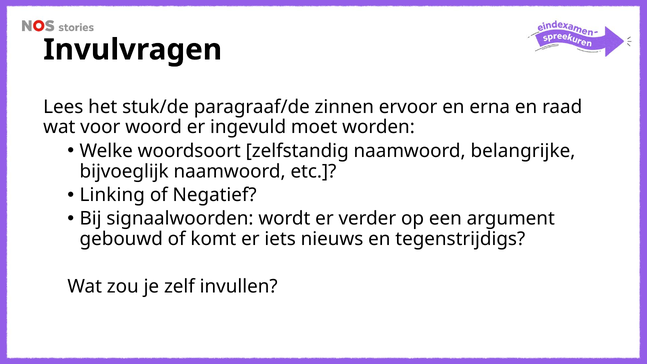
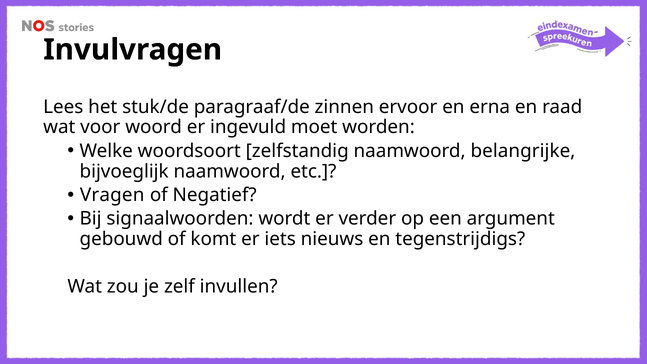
Linking: Linking -> Vragen (112, 195)
